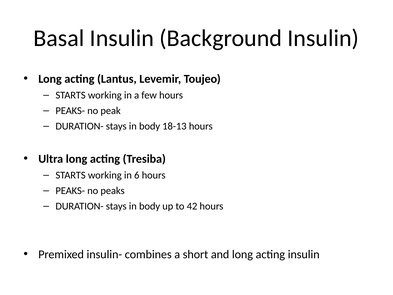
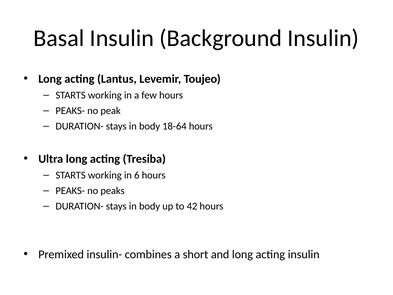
18-13: 18-13 -> 18-64 (174, 126)
